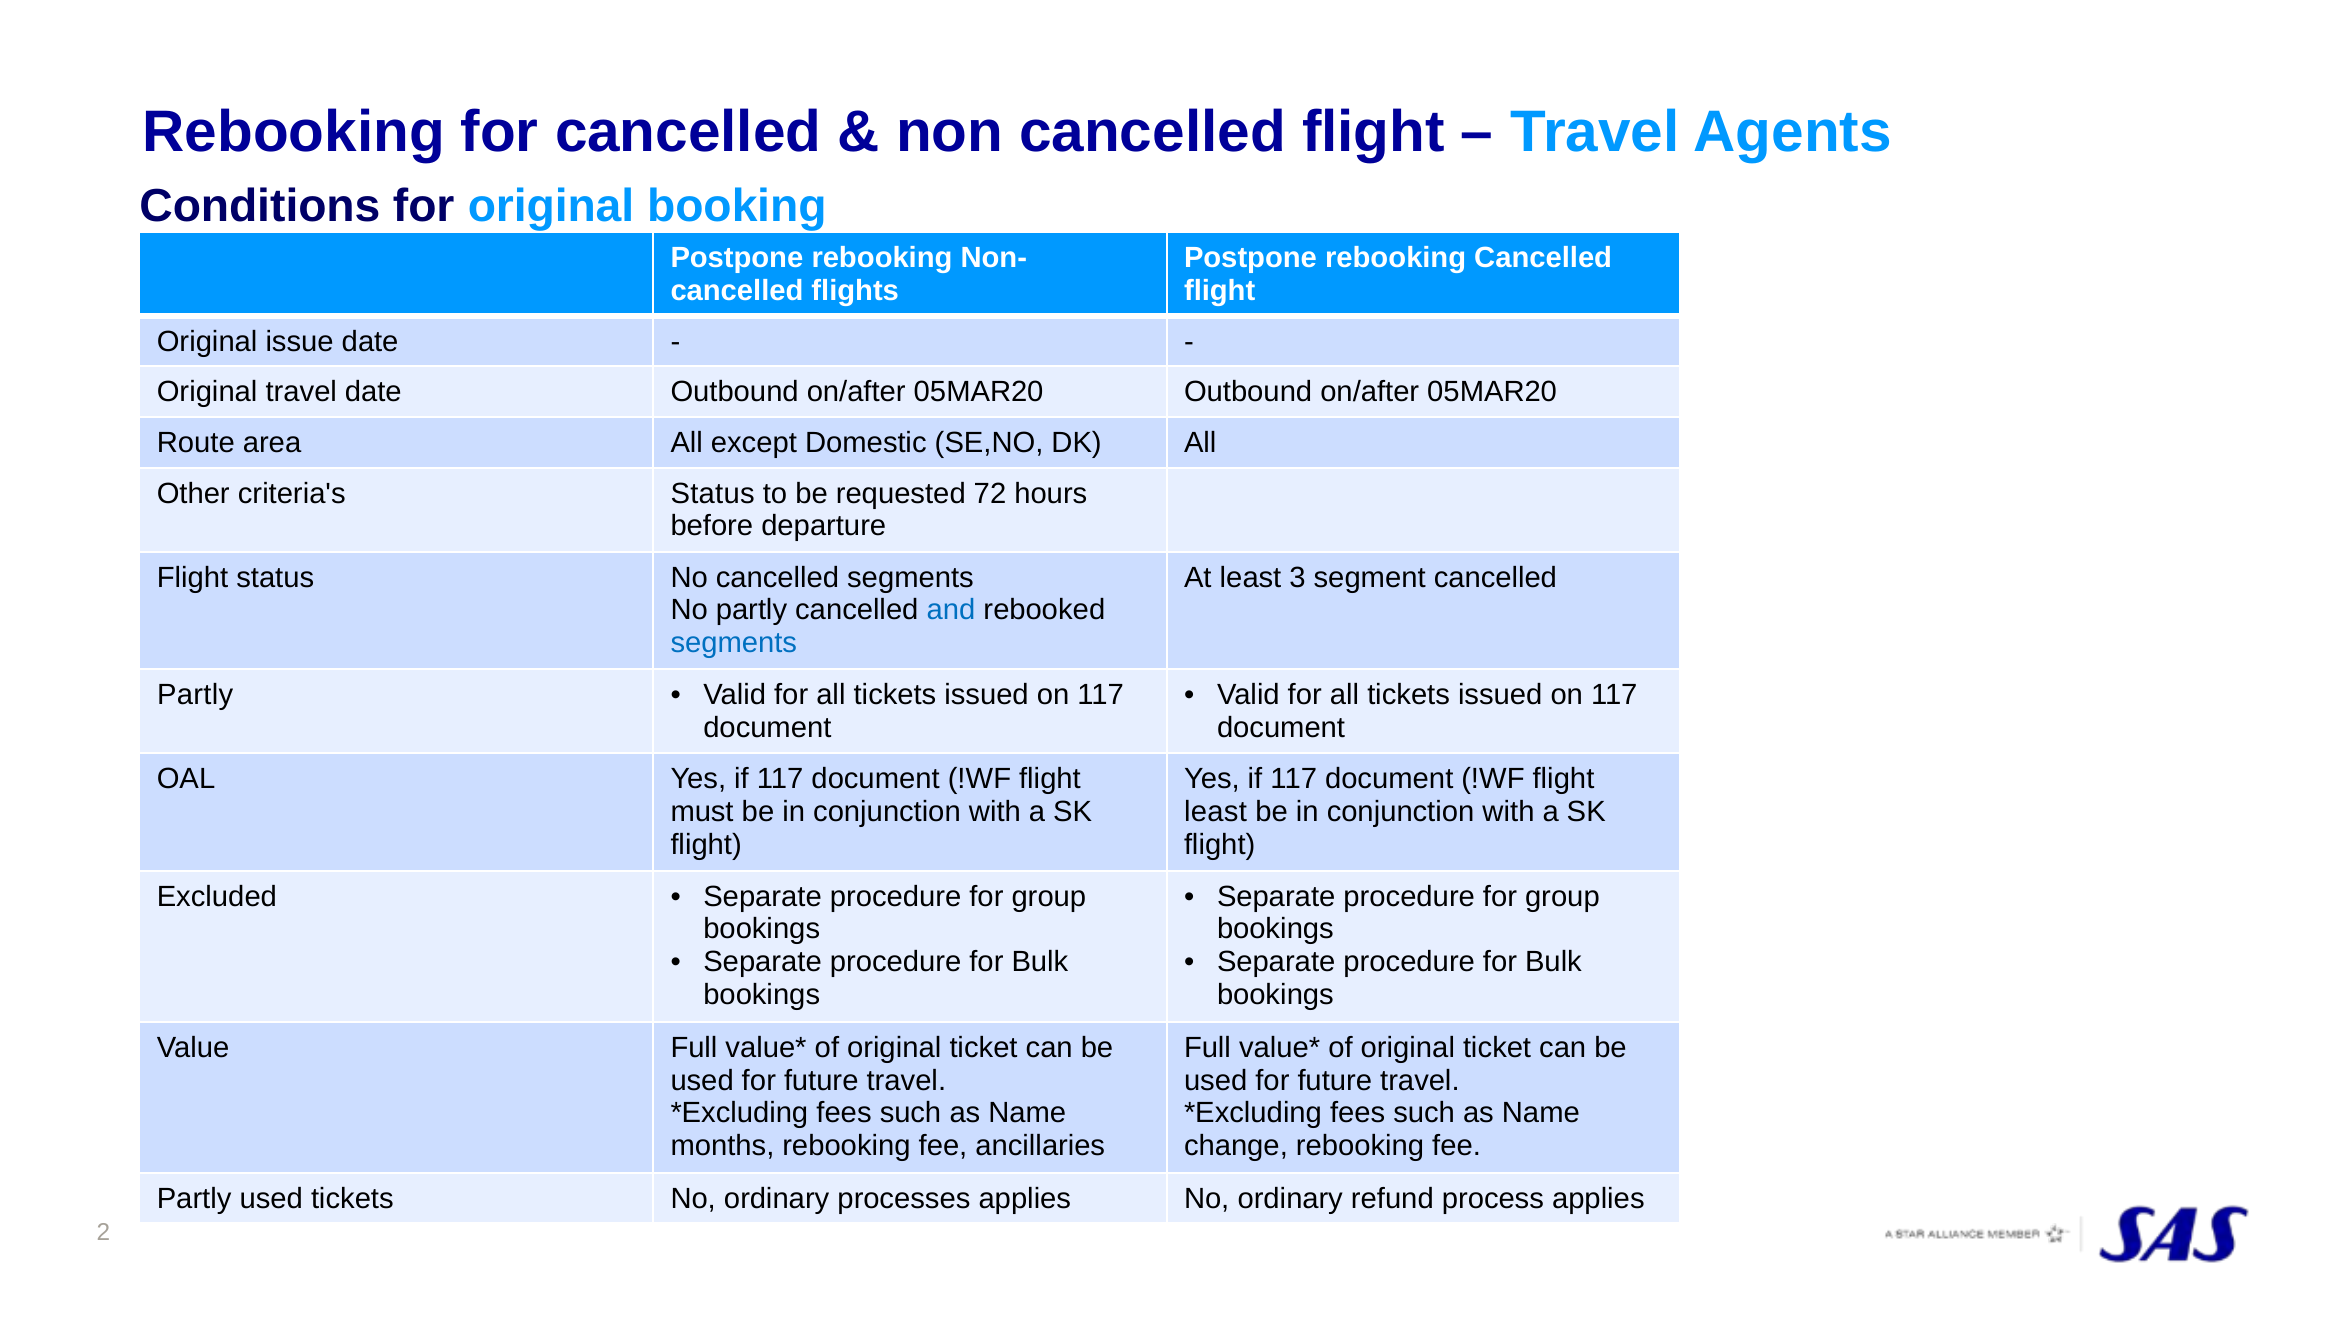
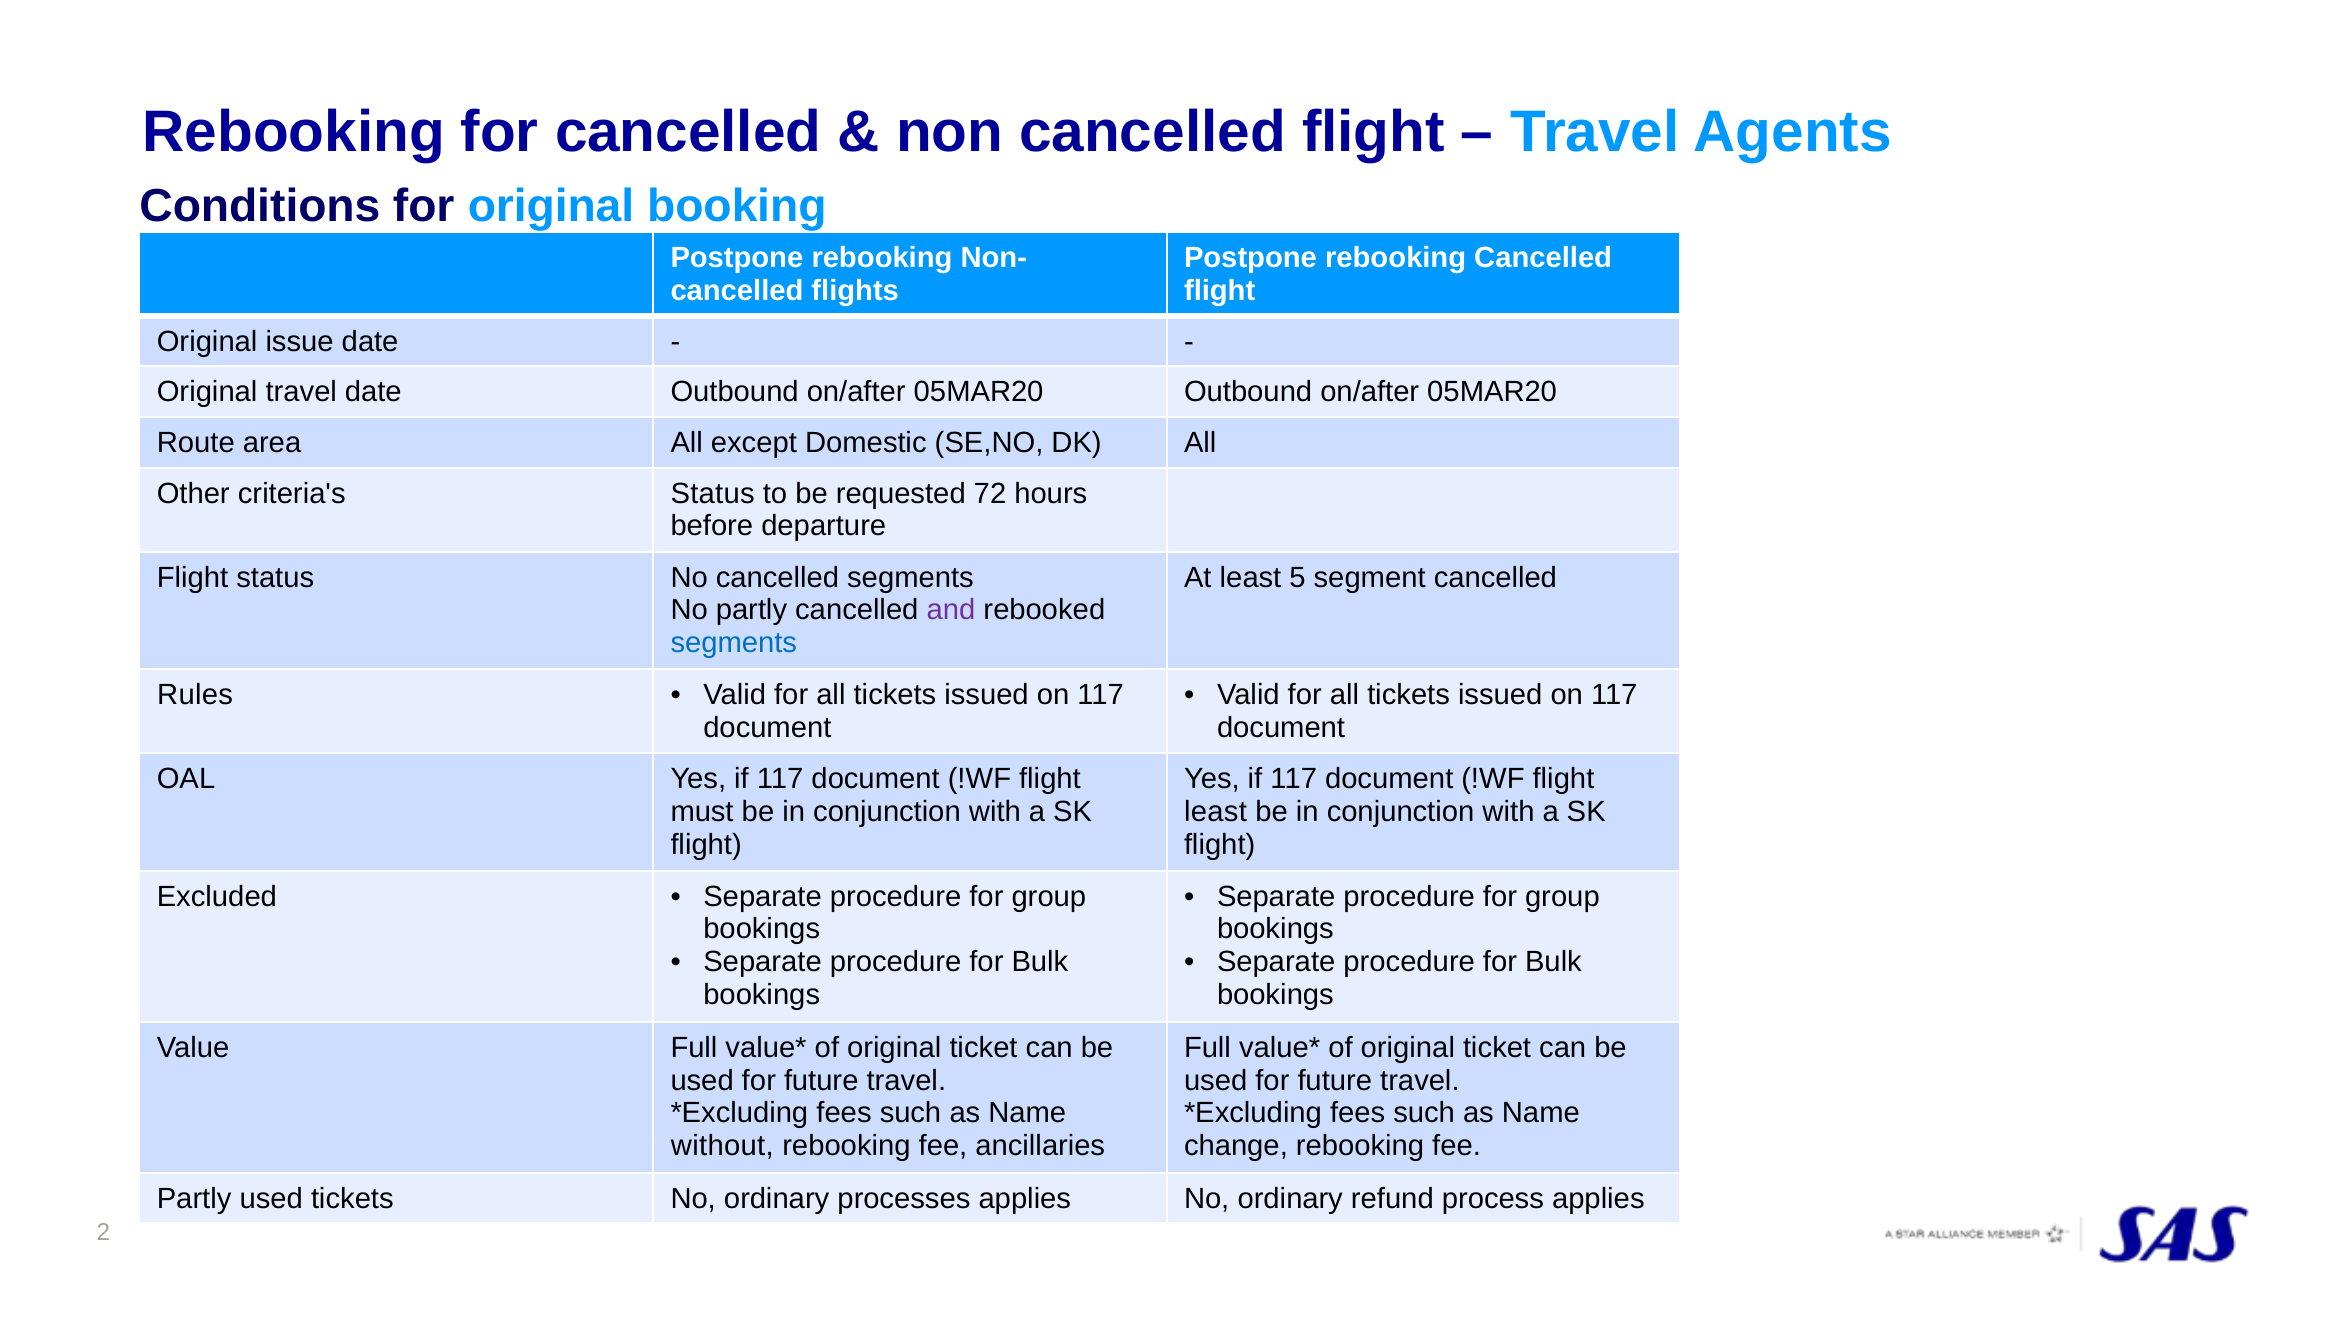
3: 3 -> 5 (1298, 577)
and colour: blue -> purple (951, 610)
Partly: Partly -> Rules (195, 695)
months: months -> without (722, 1146)
